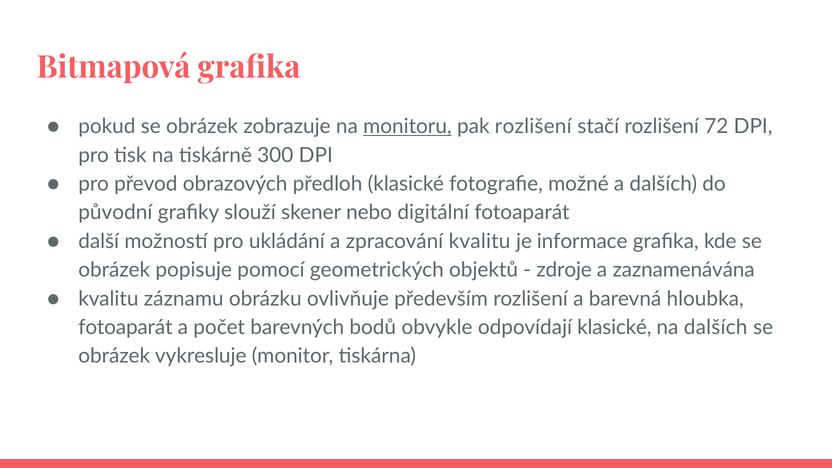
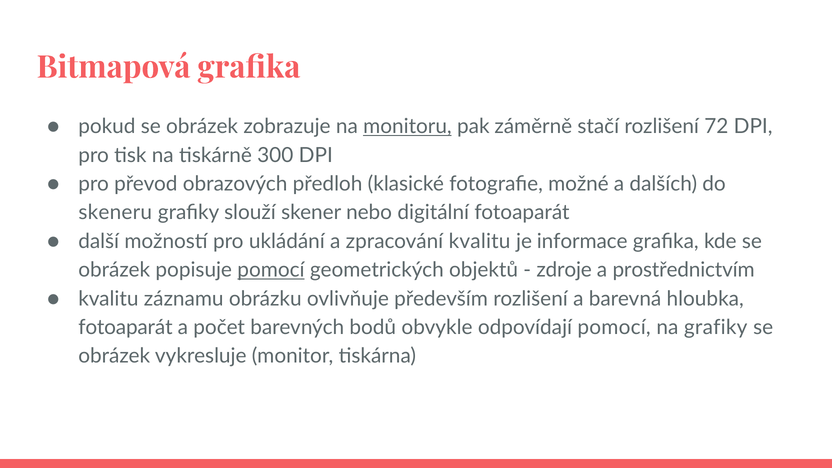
pak rozlišení: rozlišení -> záměrně (533, 127)
původní: původní -> skeneru (115, 213)
pomocí underline: none -> present (271, 270)
zaznamenávána: zaznamenávána -> prostřednictvím (684, 270)
odpovídají klasické: klasické -> pomocí (614, 327)
na dalších: dalších -> grafiky (716, 327)
